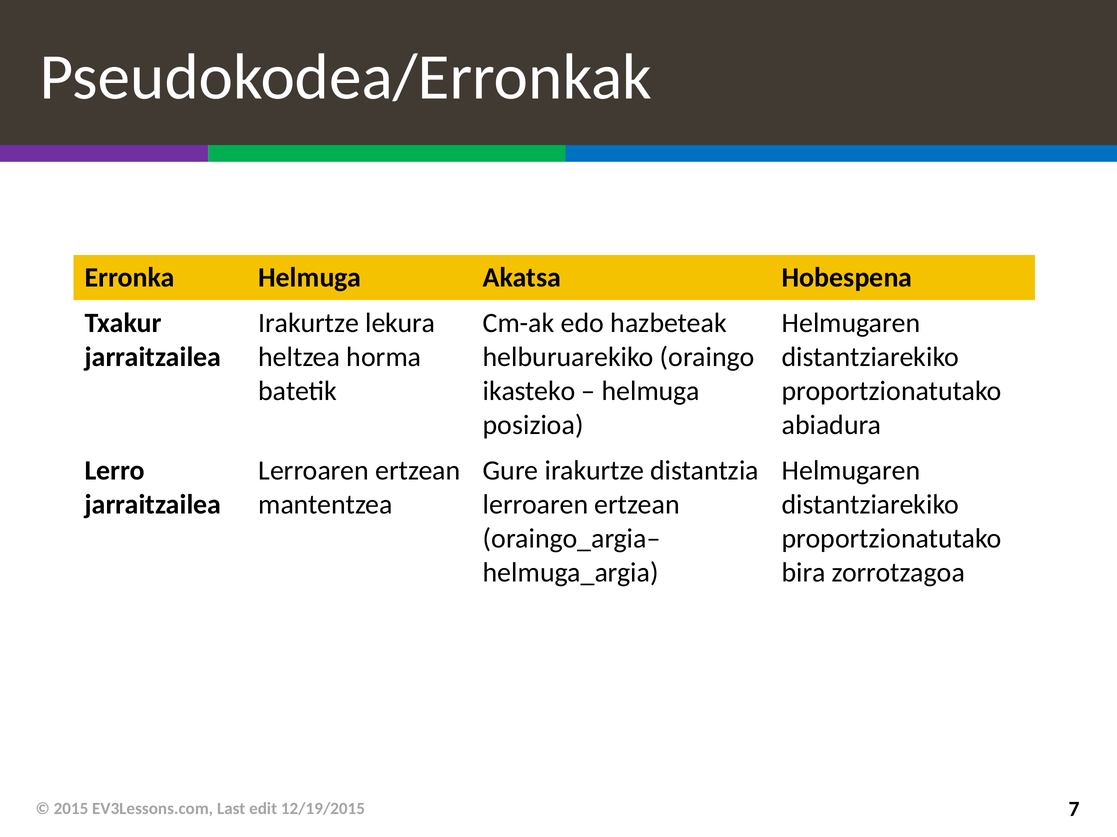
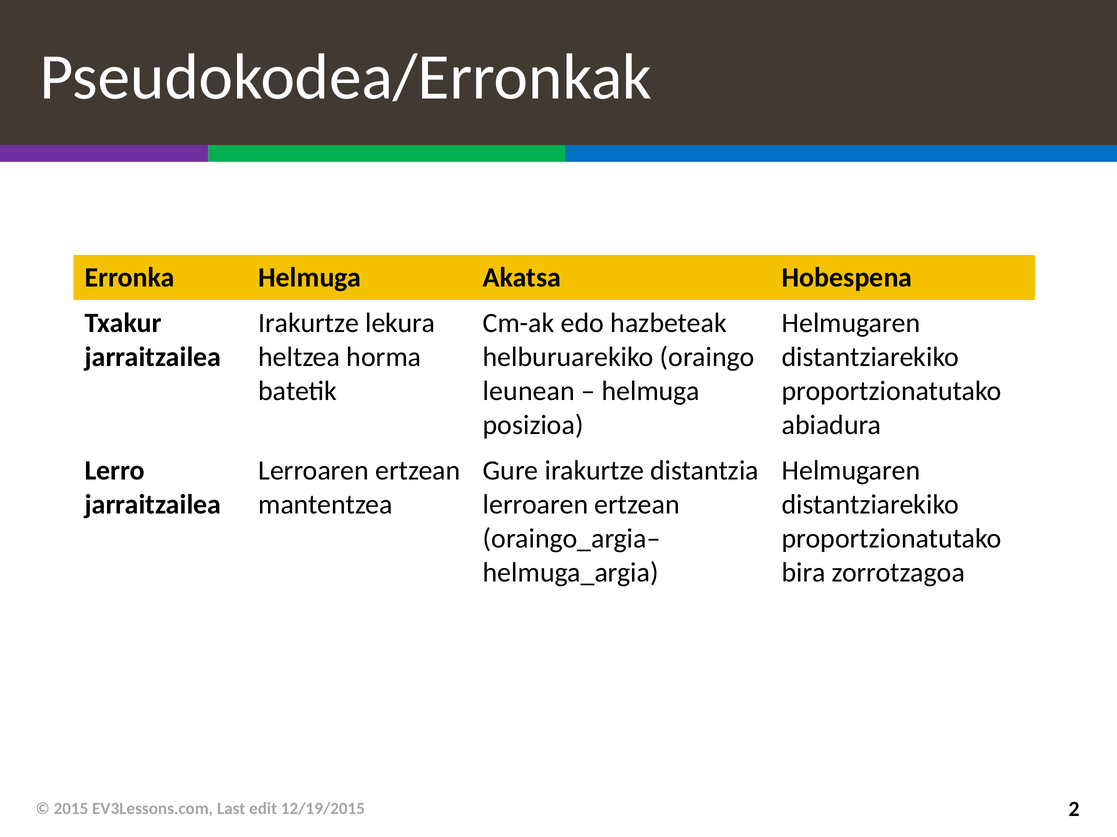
ikasteko: ikasteko -> leunean (529, 391)
7: 7 -> 2 (1074, 810)
